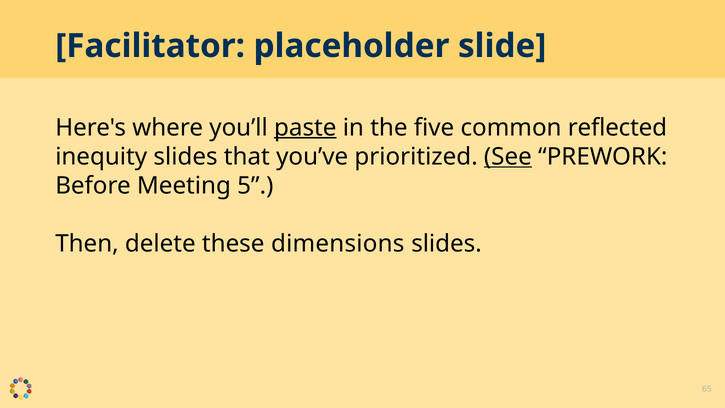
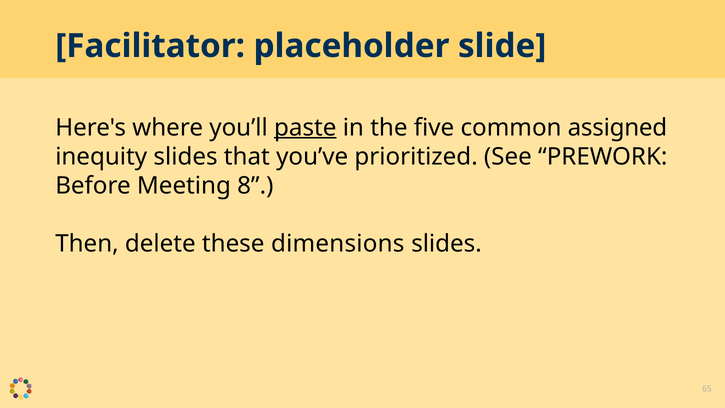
reflected: reflected -> assigned (617, 127)
See underline: present -> none (508, 157)
5: 5 -> 8 (255, 186)
